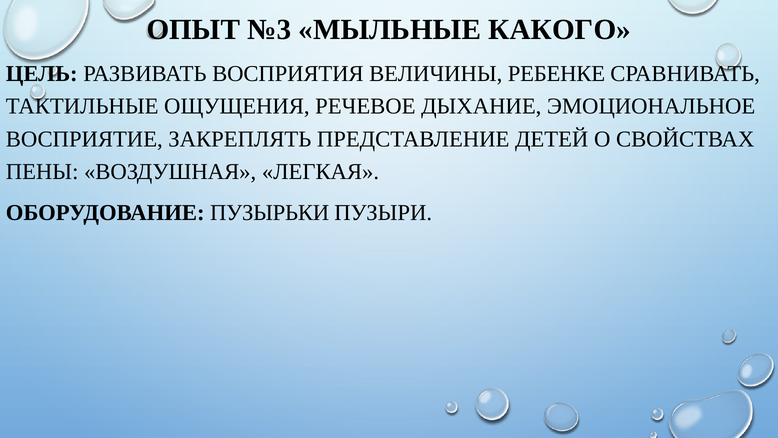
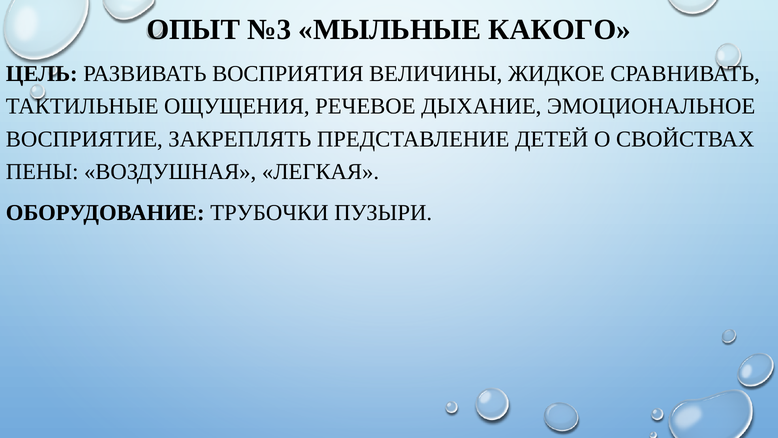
РЕБЕНКЕ: РЕБЕНКЕ -> ЖИДКОЕ (556, 74)
ПУЗЫРЬКИ: ПУЗЫРЬКИ -> ТРУБОЧКИ (269, 213)
